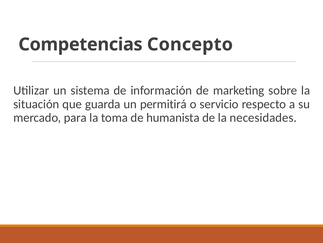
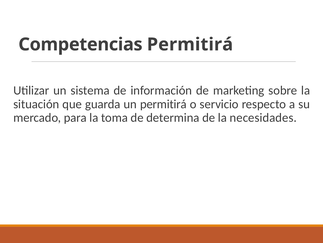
Competencias Concepto: Concepto -> Permitirá (190, 44)
humanista: humanista -> determina (173, 117)
